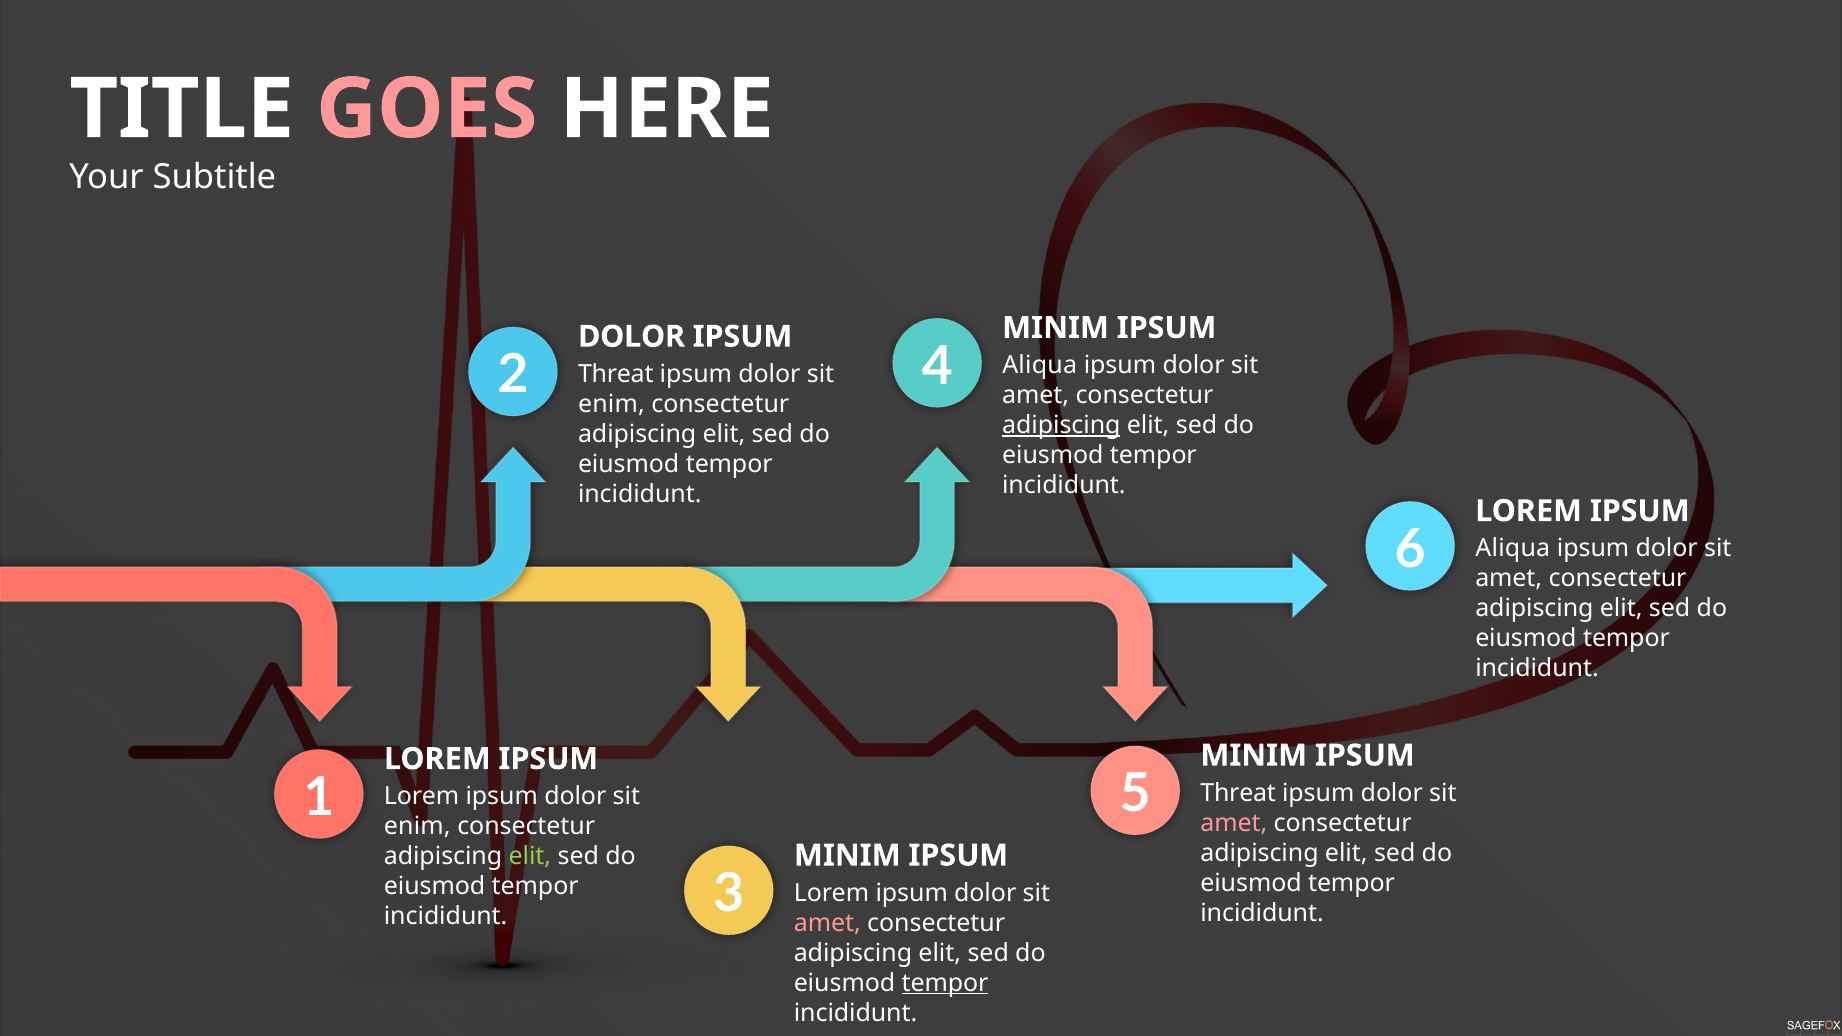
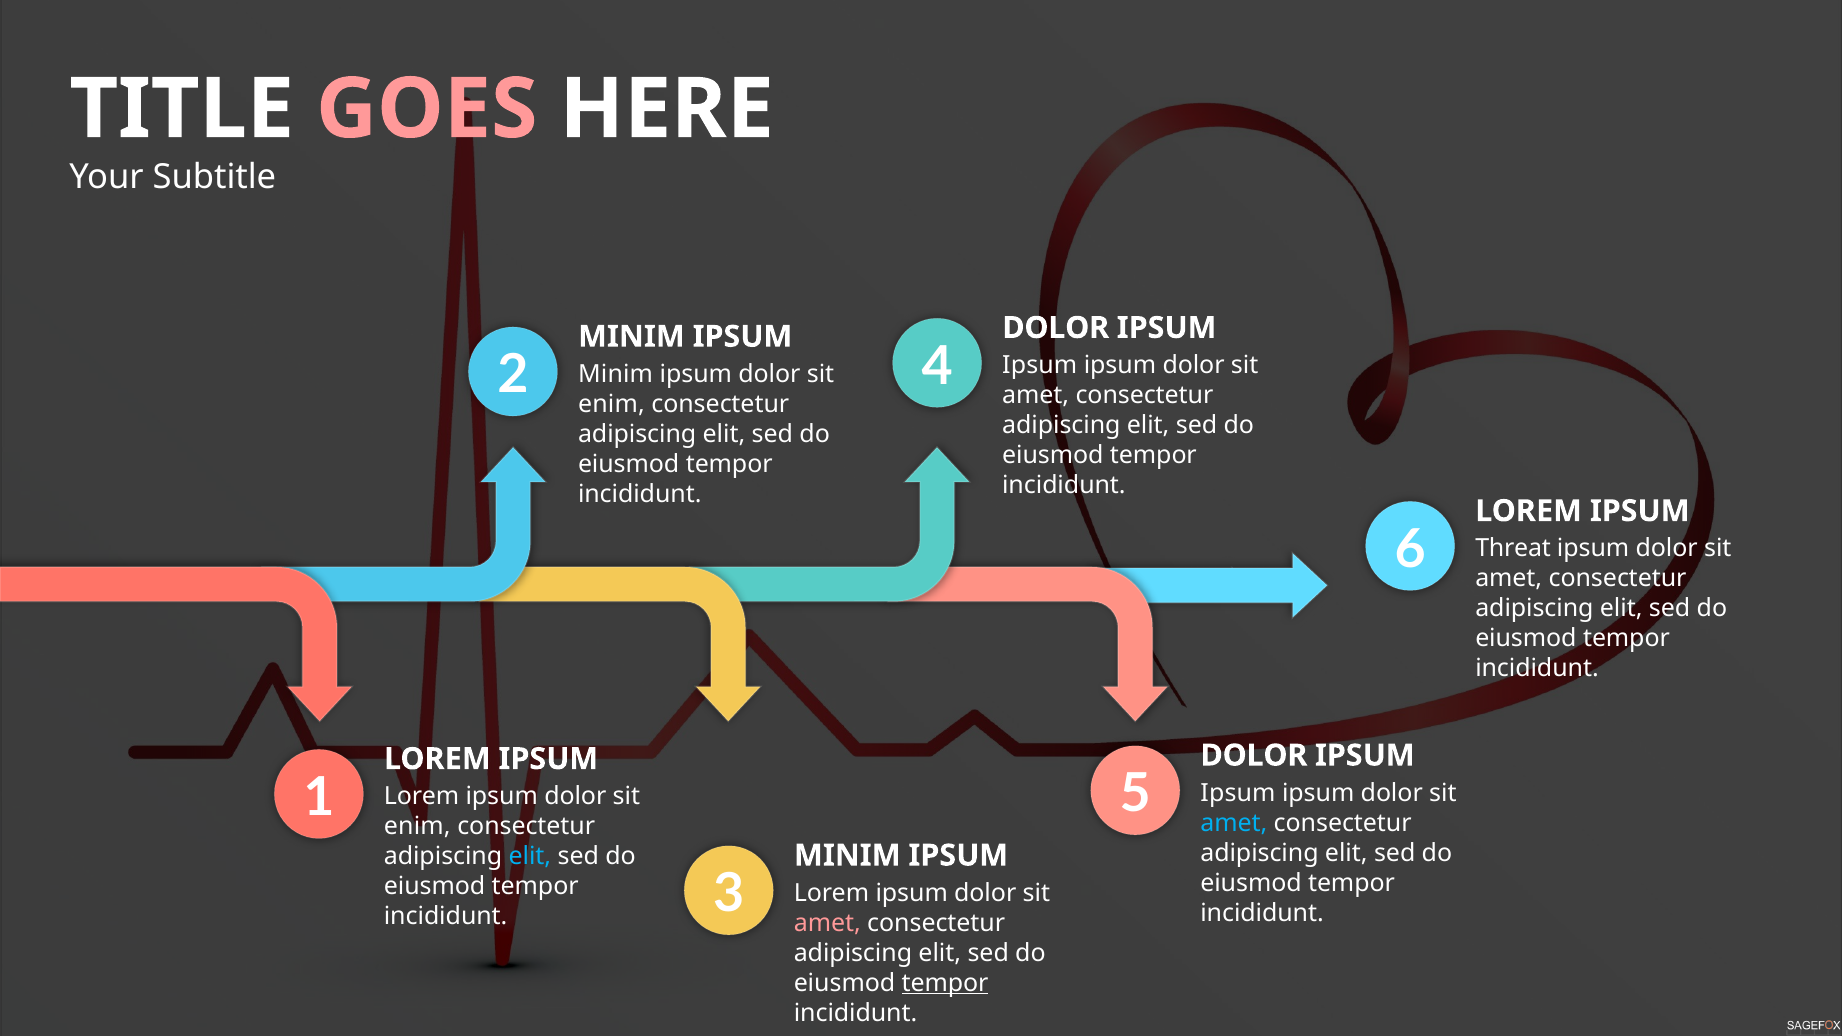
MINIM: MINIM -> DOLOR (1056, 328)
DOLOR: DOLOR -> MINIM (631, 337)
Aliqua: Aliqua -> Ipsum (1040, 366)
Threat: Threat -> Minim (616, 374)
adipiscing underline: present -> none (1061, 425)
Aliqua: Aliqua -> Threat (1513, 549)
MINIM: MINIM -> DOLOR (1254, 756)
Threat: Threat -> Ipsum (1238, 793)
amet colour: pink -> light blue (1234, 823)
elit colour: light green -> light blue (530, 857)
